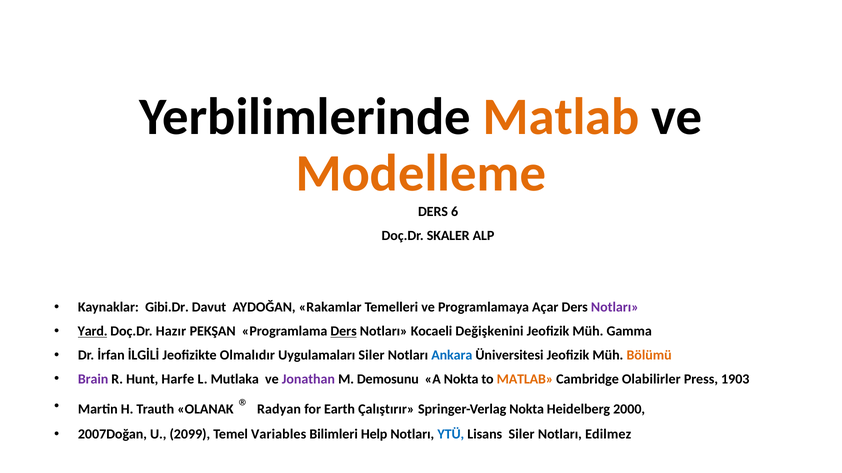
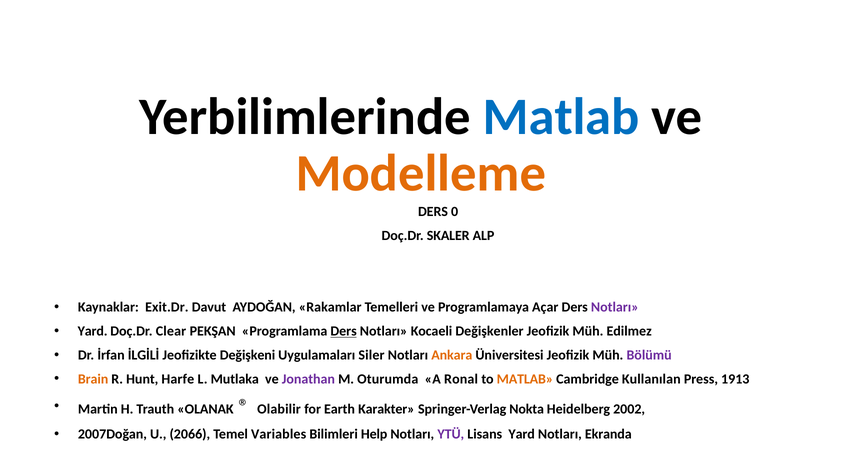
Matlab colour: orange -> blue (561, 117)
6: 6 -> 0 (455, 212)
Gibi.Dr: Gibi.Dr -> Exit.Dr (167, 308)
Yard underline: present -> none (93, 332)
Hazır: Hazır -> Clear (171, 332)
Değişkenini: Değişkenini -> Değişkenler (490, 332)
Gamma: Gamma -> Edilmez (629, 332)
Olmalıdır: Olmalıdır -> Değişkeni (248, 356)
Ankara colour: blue -> orange (452, 356)
Bölümü colour: orange -> purple (649, 356)
Brain colour: purple -> orange (93, 379)
Demosunu: Demosunu -> Oturumda (388, 379)
A Nokta: Nokta -> Ronal (461, 379)
Olabilirler: Olabilirler -> Kullanılan (651, 379)
1903: 1903 -> 1913 (735, 379)
Radyan: Radyan -> Olabilir (279, 409)
Çalıştırır: Çalıştırır -> Karakter (386, 409)
2000: 2000 -> 2002 (629, 409)
2099: 2099 -> 2066 (190, 435)
YTÜ colour: blue -> purple (451, 435)
Lisans Siler: Siler -> Yard (522, 435)
Edilmez: Edilmez -> Ekranda (608, 435)
